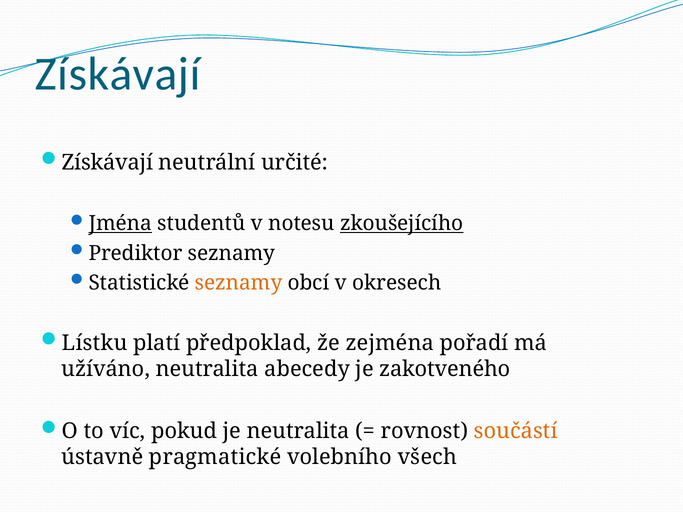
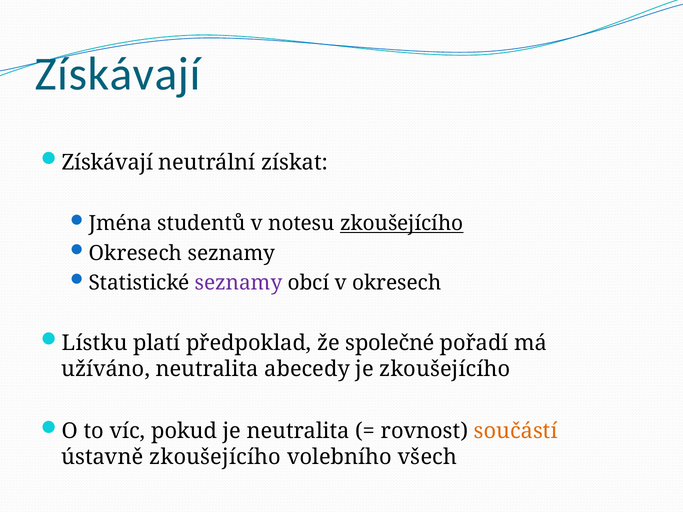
určité: určité -> získat (295, 163)
Jména underline: present -> none (120, 224)
Prediktor: Prediktor -> Okresech (135, 253)
seznamy colour: orange -> purple (239, 283)
zejména: zejména -> společné (390, 343)
je zakotveného: zakotveného -> zkoušejícího (445, 369)
ústavně pragmatické: pragmatické -> zkoušejícího (215, 458)
